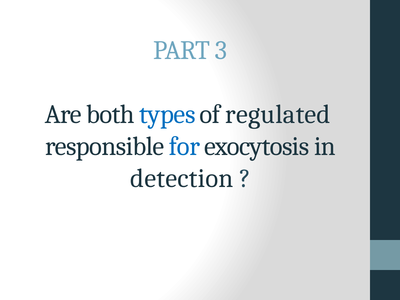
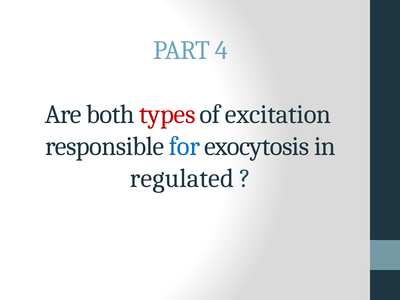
3: 3 -> 4 (221, 50)
types colour: blue -> red (167, 114)
regulated: regulated -> excitation (278, 114)
detection: detection -> regulated (182, 178)
